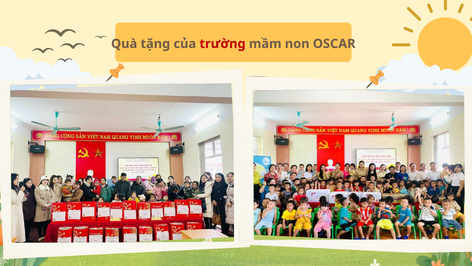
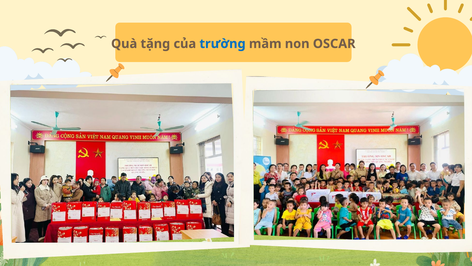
trường colour: red -> blue (223, 44)
